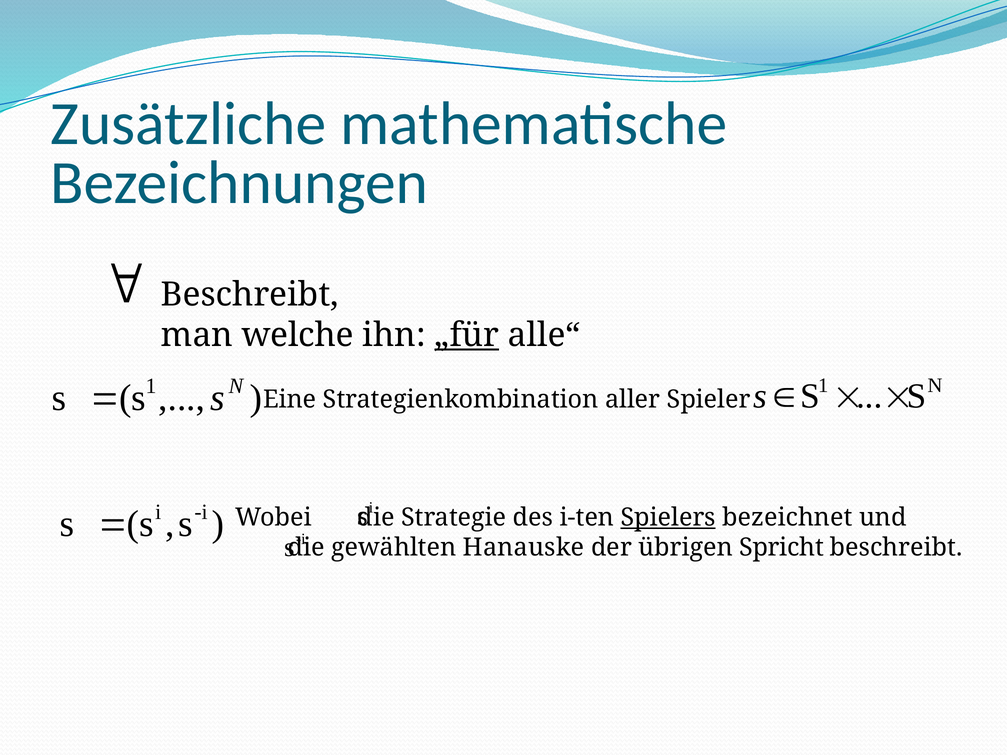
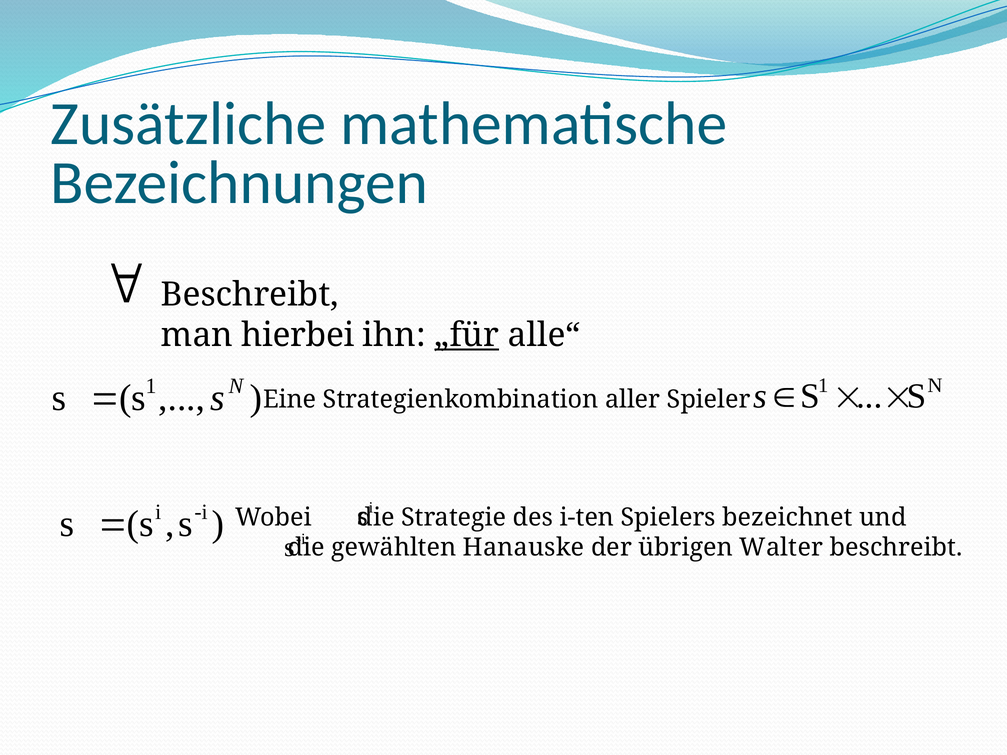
welche: welche -> hierbei (298, 335)
Spielers underline: present -> none (668, 517)
Spricht: Spricht -> Walter (781, 548)
